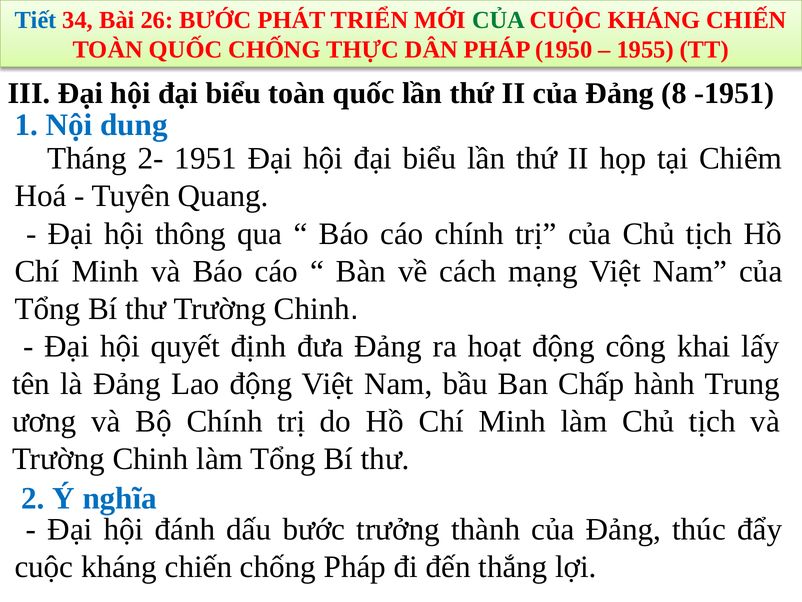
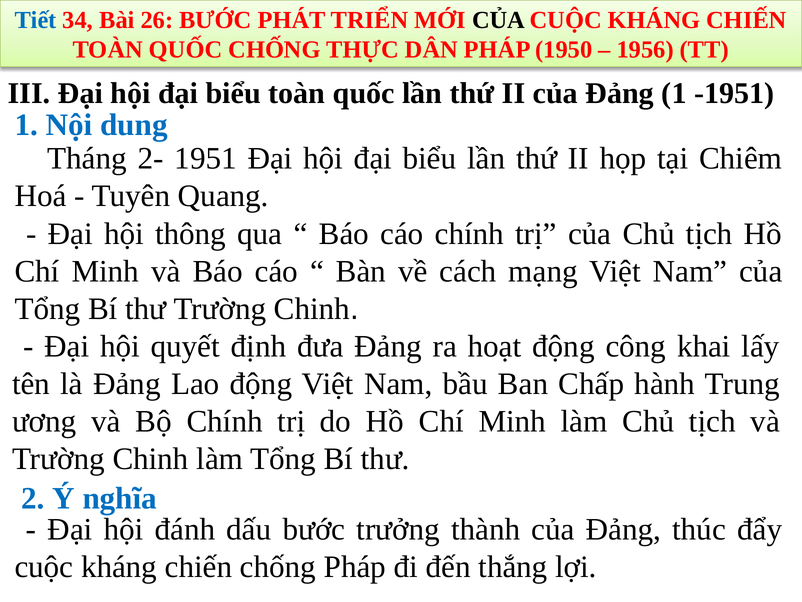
CỦA colour: green -> black (499, 20)
1955: 1955 -> 1956 (645, 50)
Đảng 8: 8 -> 1 (674, 93)
